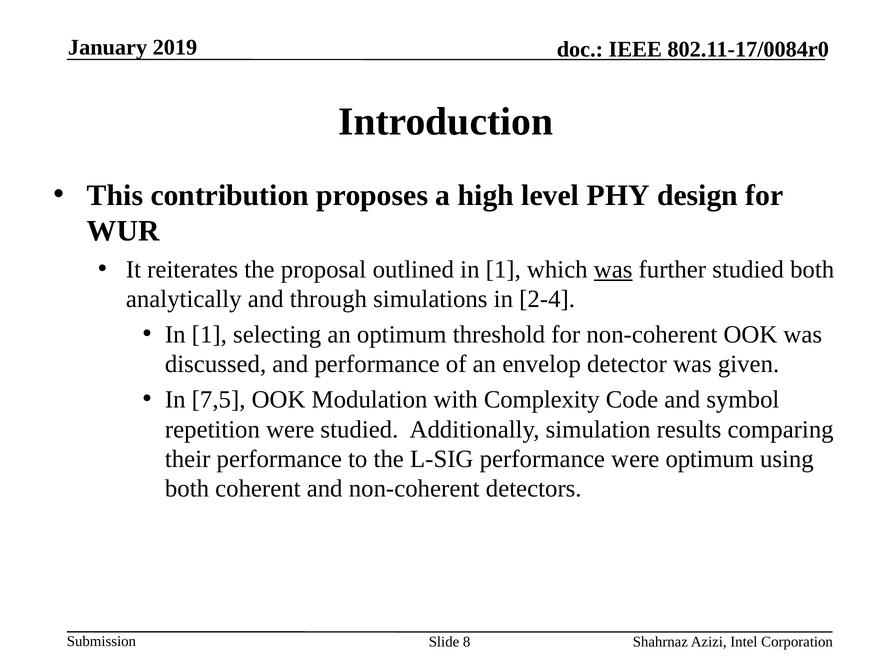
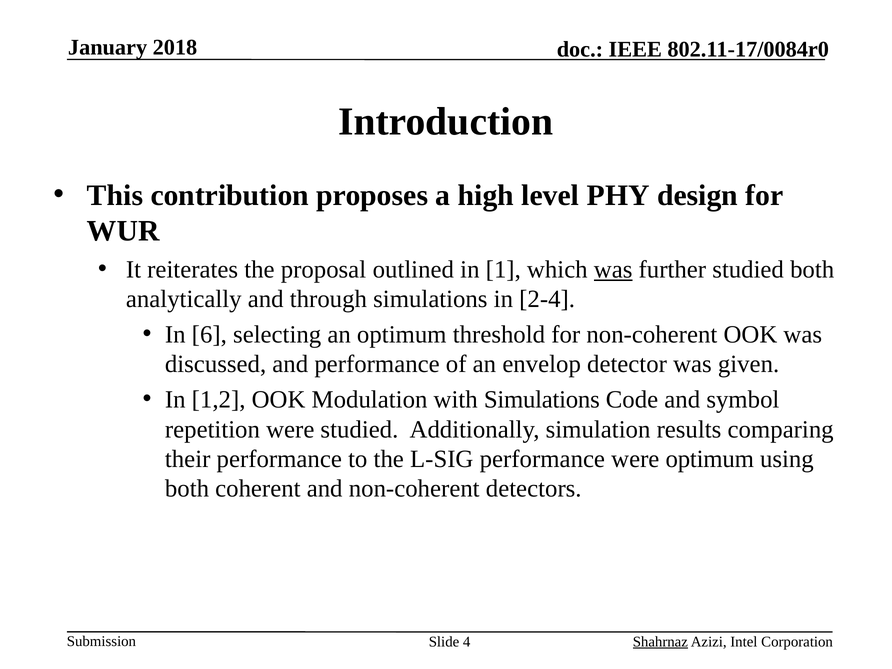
2019: 2019 -> 2018 (175, 47)
1: 1 -> 6 (209, 335)
7,5: 7,5 -> 1,2 (219, 400)
with Complexity: Complexity -> Simulations (542, 400)
8: 8 -> 4 (467, 642)
Shahrnaz underline: none -> present (660, 642)
